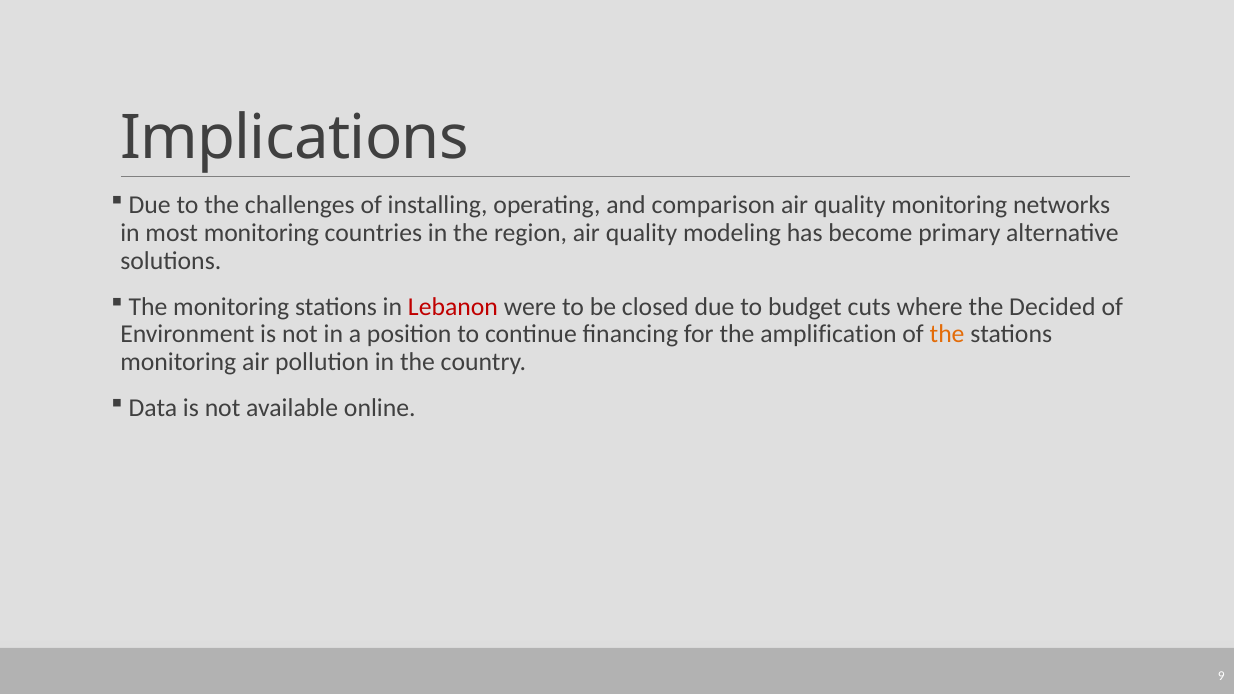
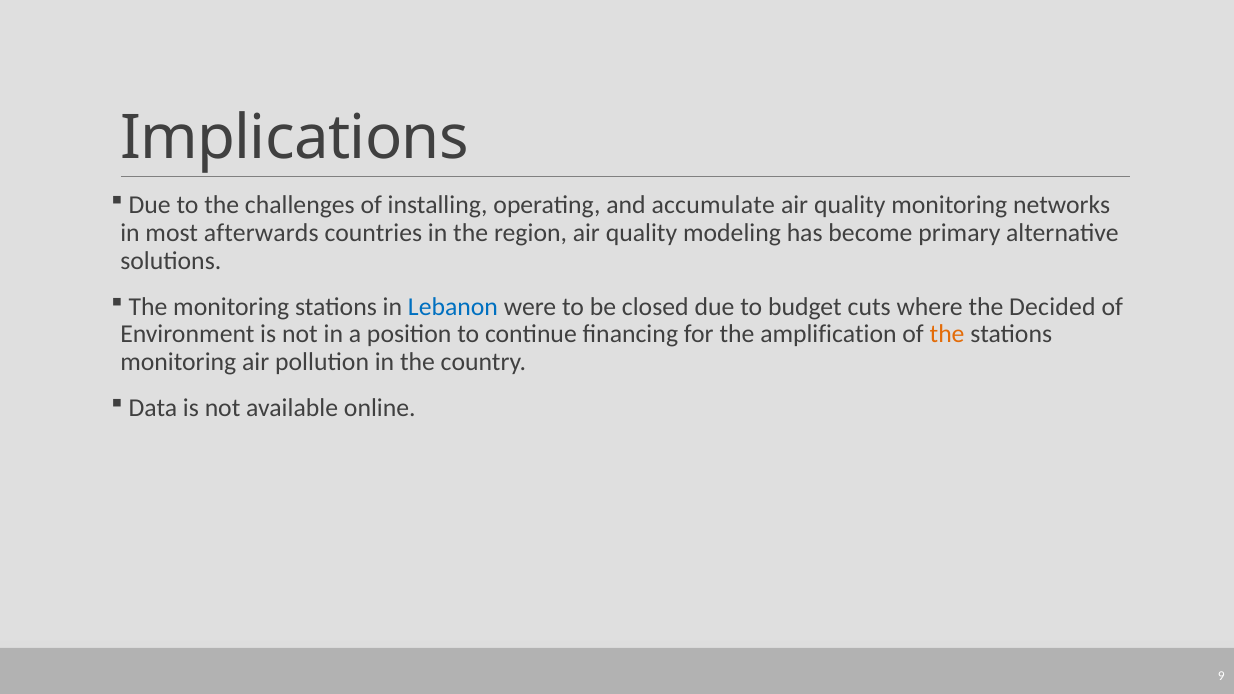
comparison: comparison -> accumulate (713, 205)
most monitoring: monitoring -> afterwards (261, 233)
Lebanon colour: red -> blue (453, 307)
